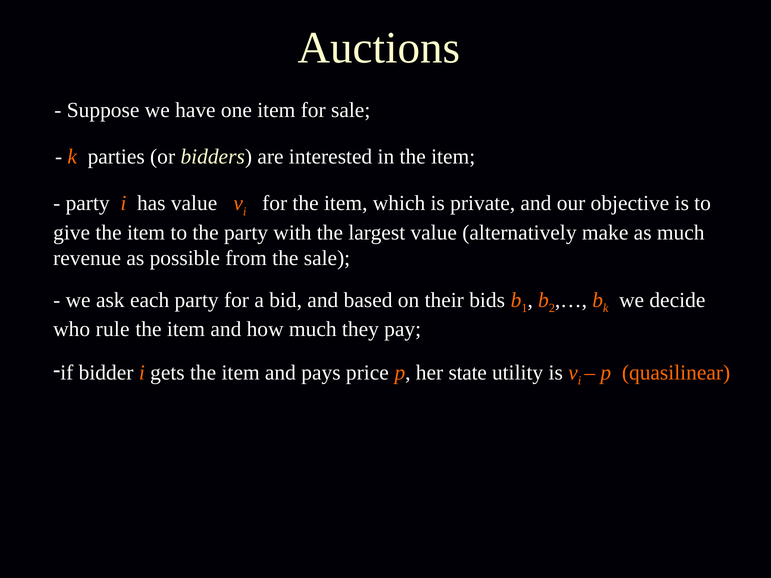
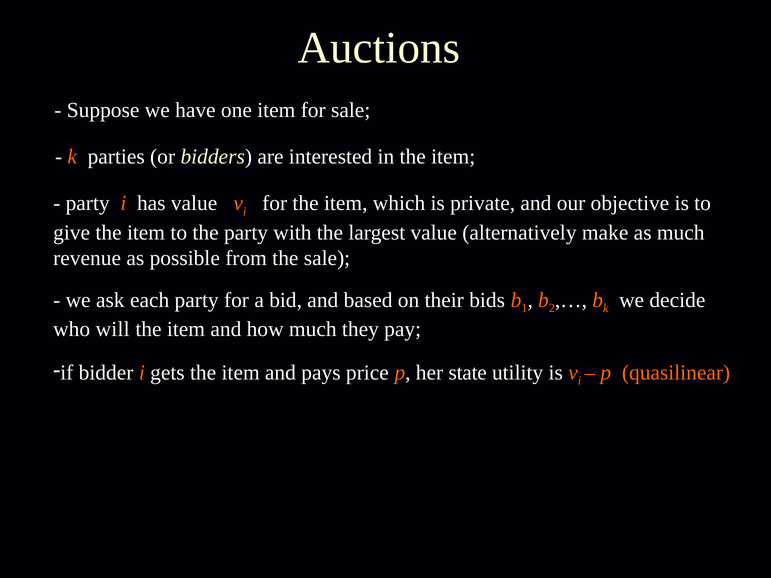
rule: rule -> will (113, 329)
